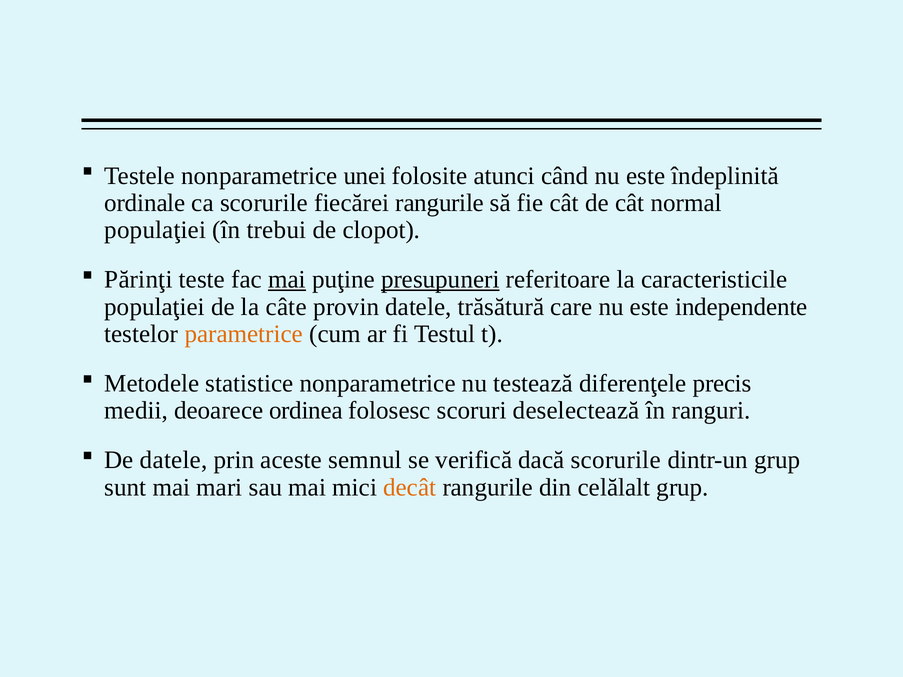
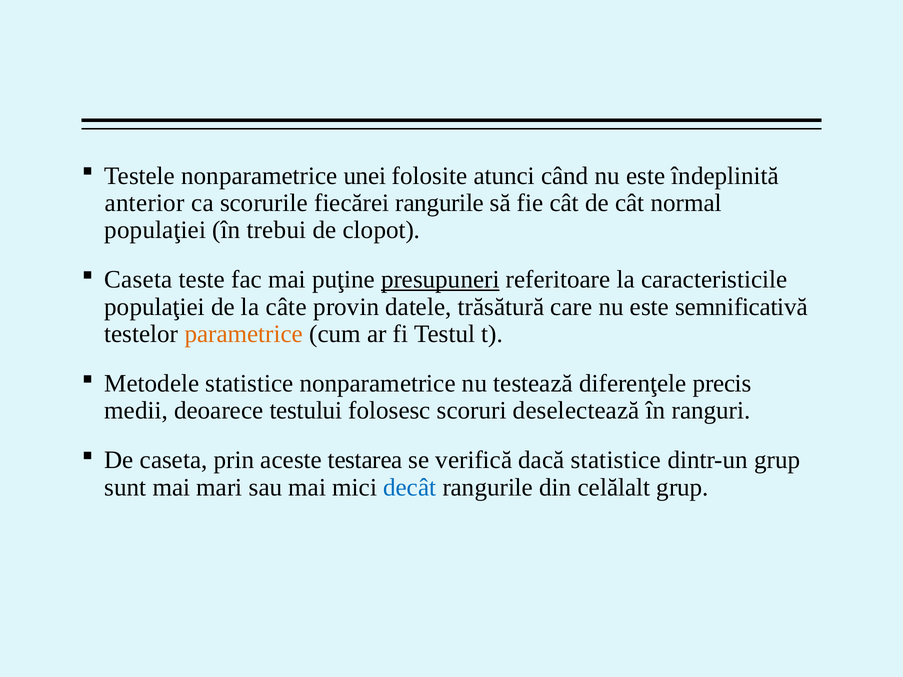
ordinale: ordinale -> anterior (145, 203)
Părinţi: Părinţi -> Caseta (138, 280)
mai underline: present -> none (287, 280)
independente: independente -> semnificativă (741, 307)
ordinea: ordinea -> testului (306, 411)
De datele: datele -> caseta (174, 460)
semnul: semnul -> testarea (365, 460)
dacă scorurile: scorurile -> statistice (616, 460)
decât colour: orange -> blue (410, 487)
